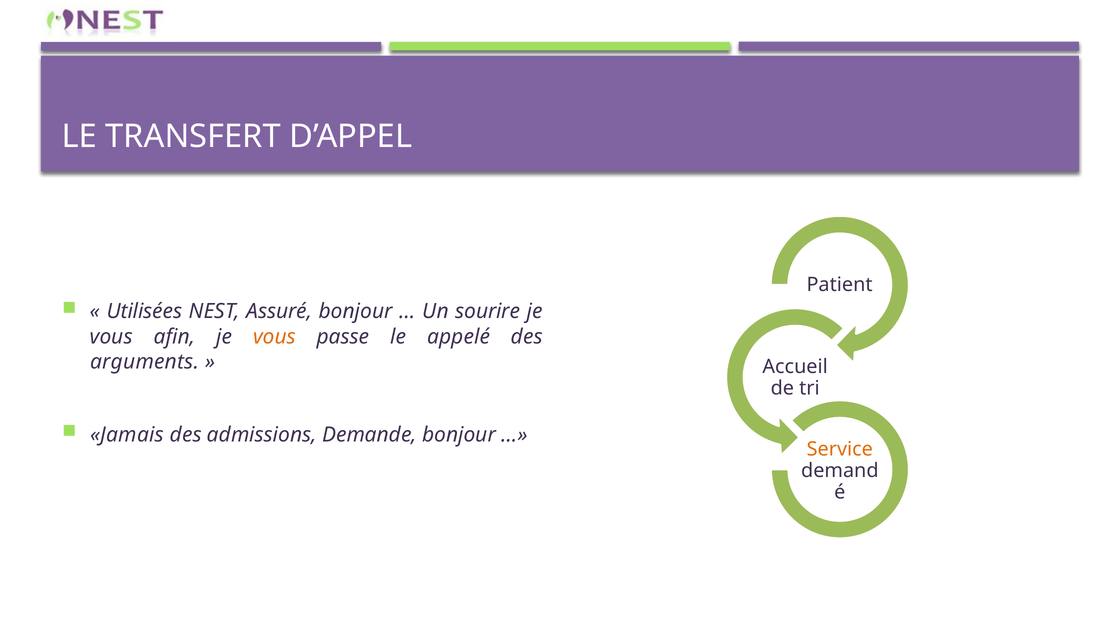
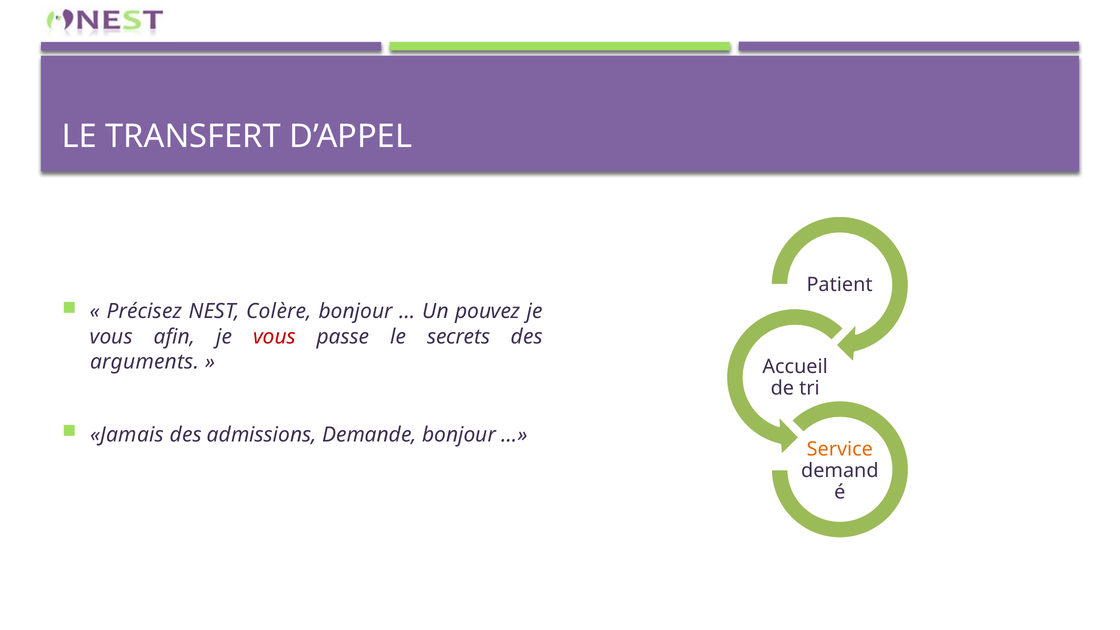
Utilisées: Utilisées -> Précisez (144, 311)
Assuré: Assuré -> Colère (279, 311)
sourire: sourire -> pouvez (488, 311)
vous colour: orange -> red (274, 337)
appelé: appelé -> secrets (459, 337)
